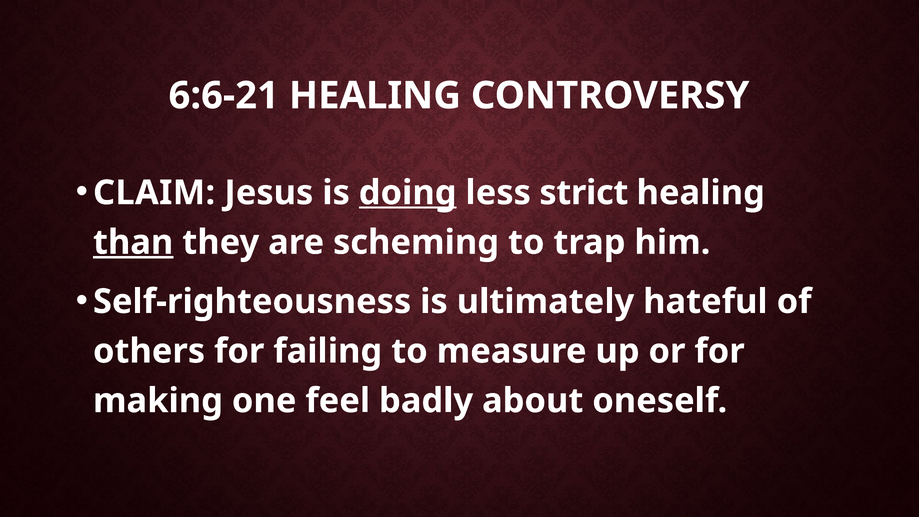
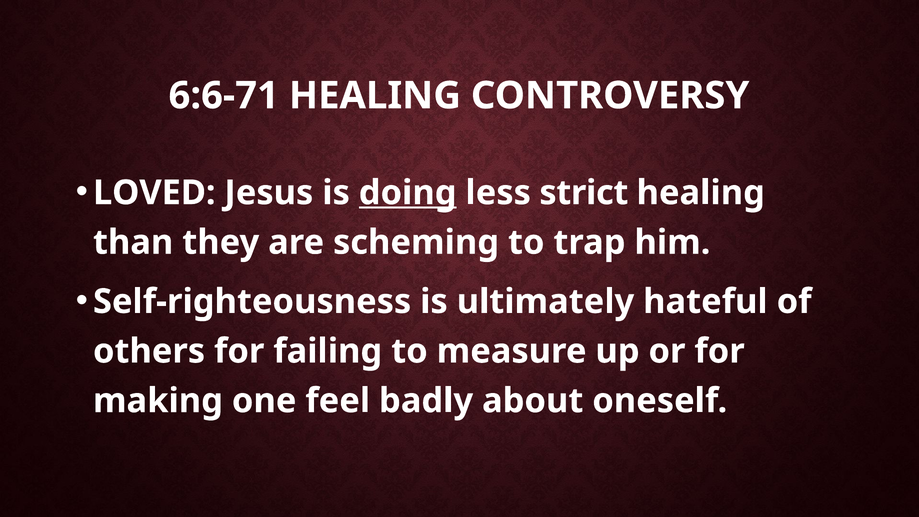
6:6-21: 6:6-21 -> 6:6-71 (224, 96)
CLAIM: CLAIM -> LOVED (154, 193)
than underline: present -> none (133, 242)
